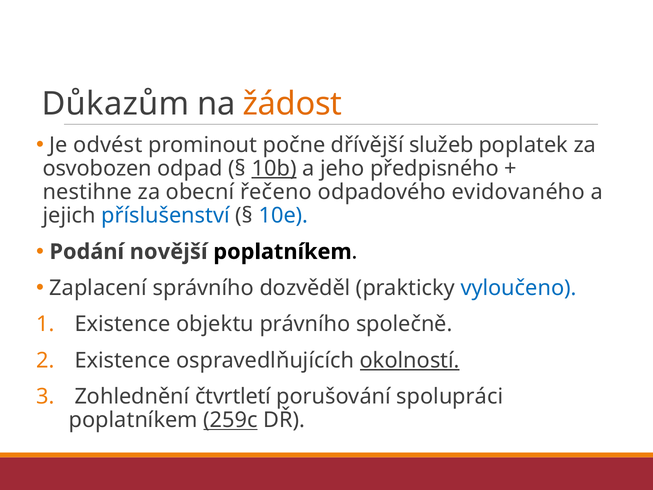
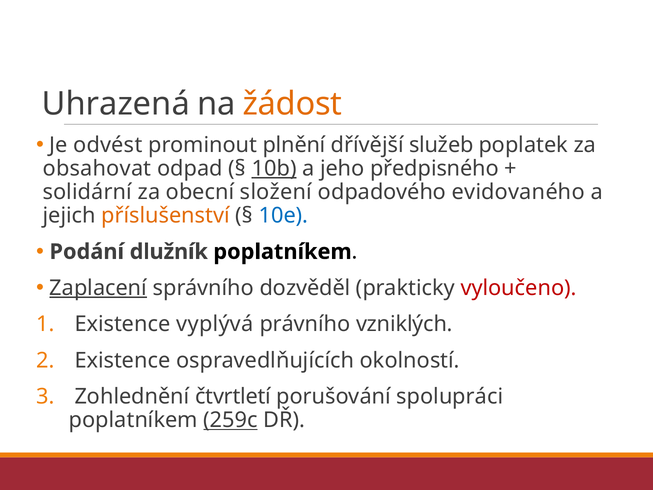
Důkazům: Důkazům -> Uhrazená (116, 104)
počne: počne -> plnění (294, 145)
osvobozen: osvobozen -> obsahovat (97, 168)
nestihne: nestihne -> solidární (87, 192)
řečeno: řečeno -> složení (276, 192)
příslušenství colour: blue -> orange (166, 215)
novější: novější -> dlužník (169, 252)
Zaplacení underline: none -> present (98, 288)
vyloučeno colour: blue -> red (519, 288)
objektu: objektu -> vyplývá (215, 324)
společně: společně -> vzniklých (404, 324)
okolností underline: present -> none (410, 360)
